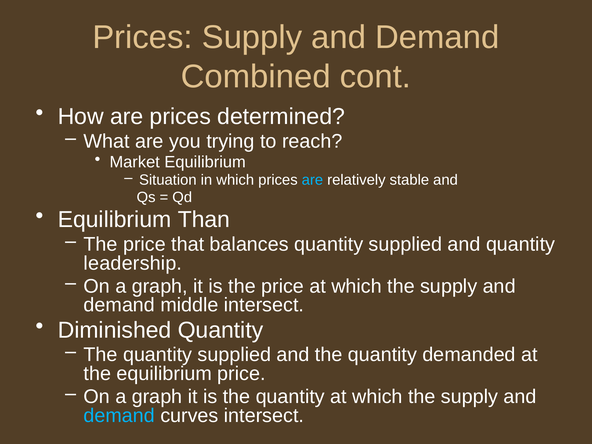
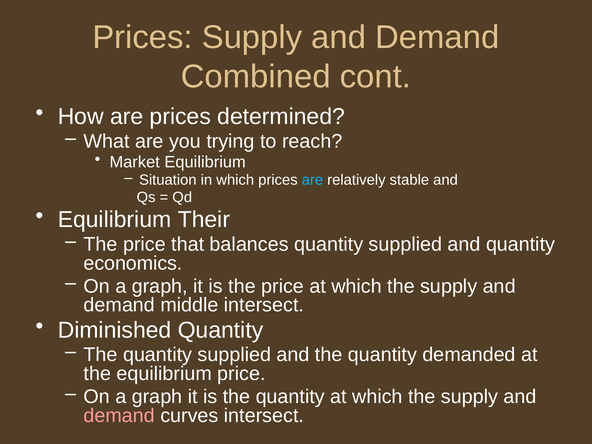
Than: Than -> Their (204, 220)
leadership: leadership -> economics (133, 263)
demand colour: light blue -> pink (119, 416)
